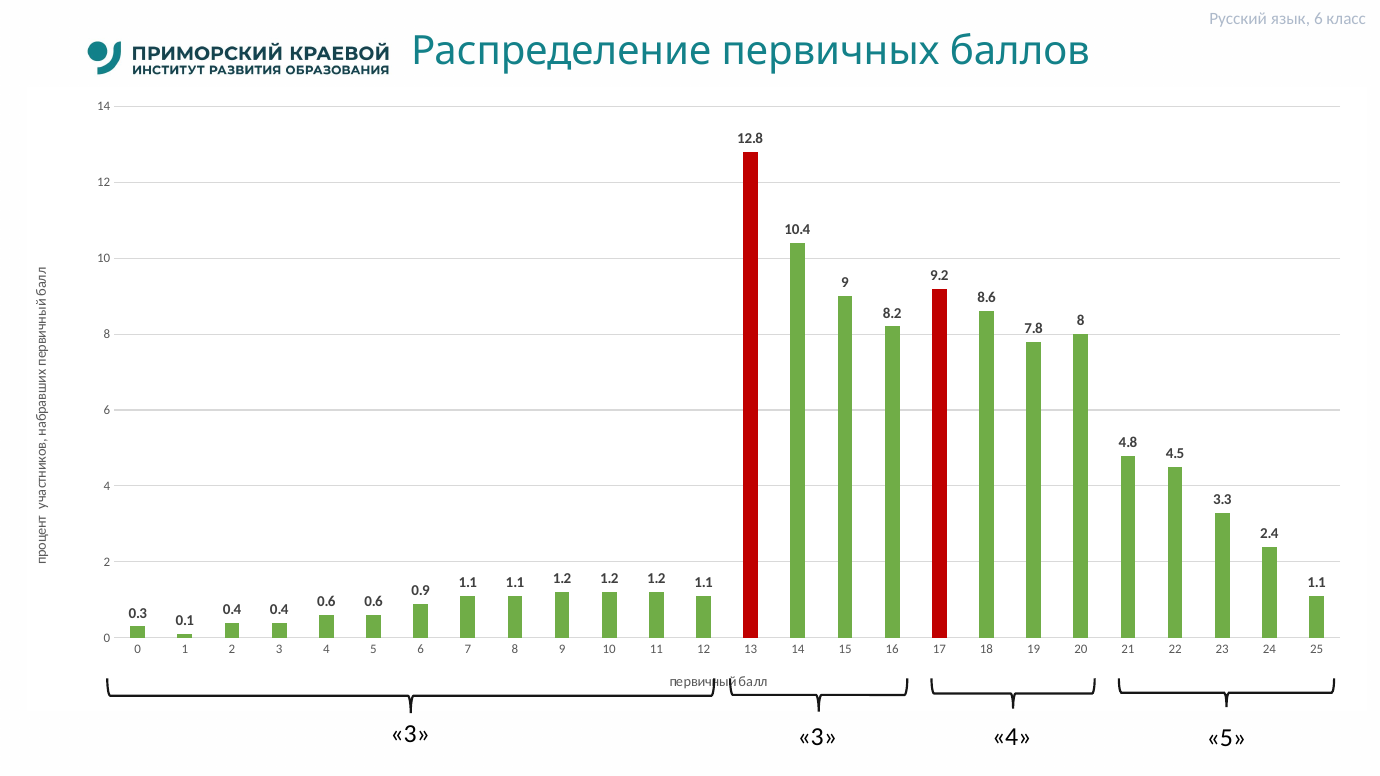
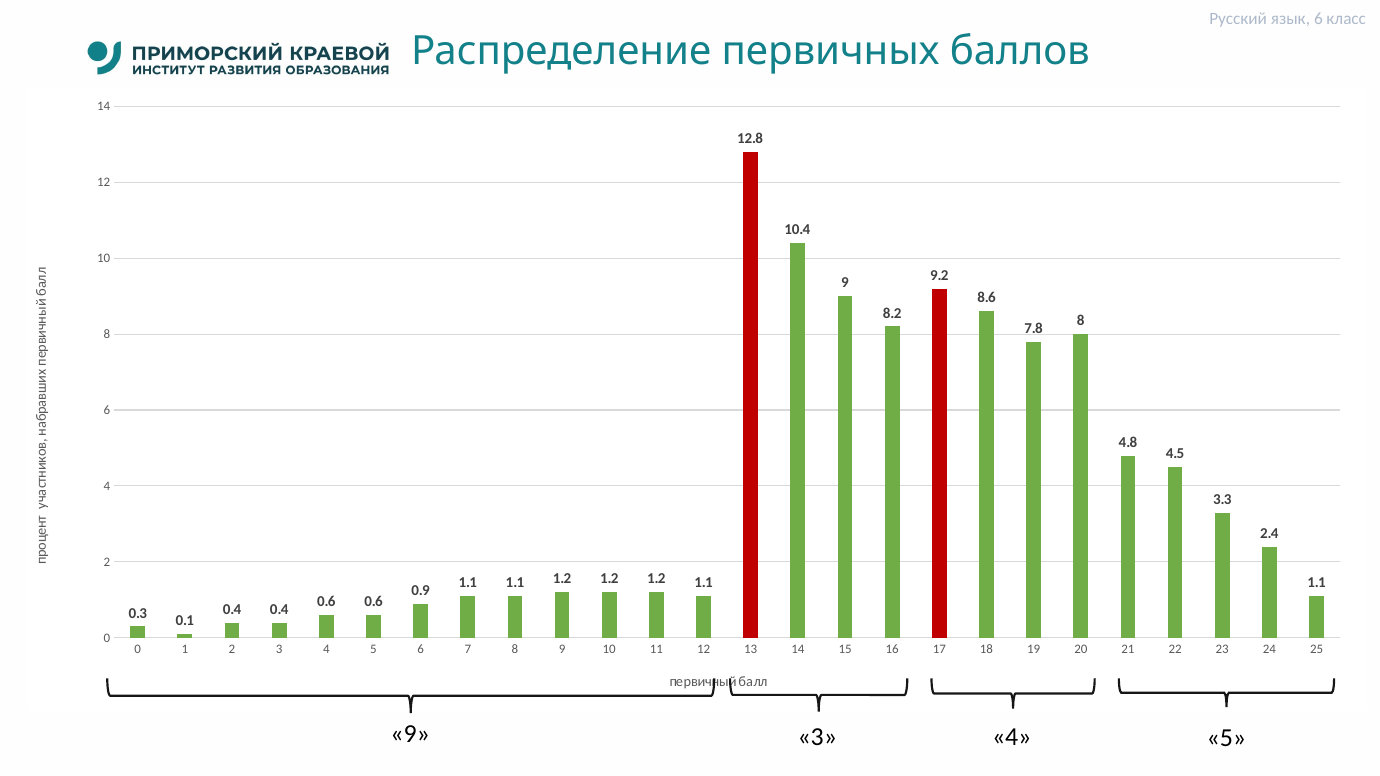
3: 3 -> 9 (410, 734)
